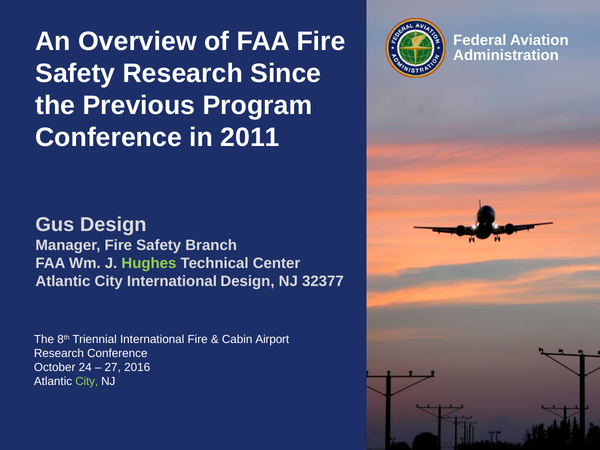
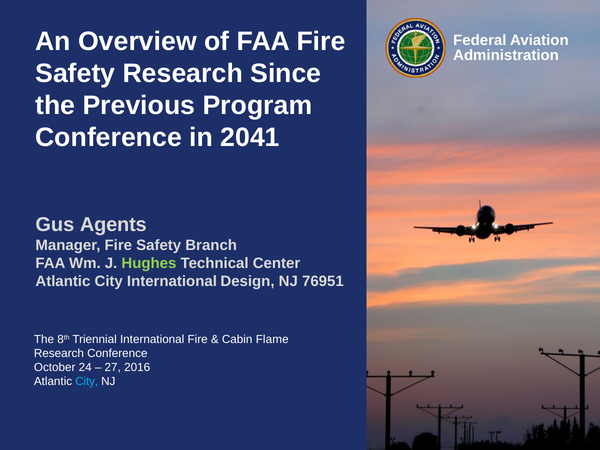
2011: 2011 -> 2041 (250, 137)
Gus Design: Design -> Agents (113, 225)
32377: 32377 -> 76951 (323, 281)
Airport: Airport -> Flame (272, 340)
City colour: light green -> light blue (87, 382)
